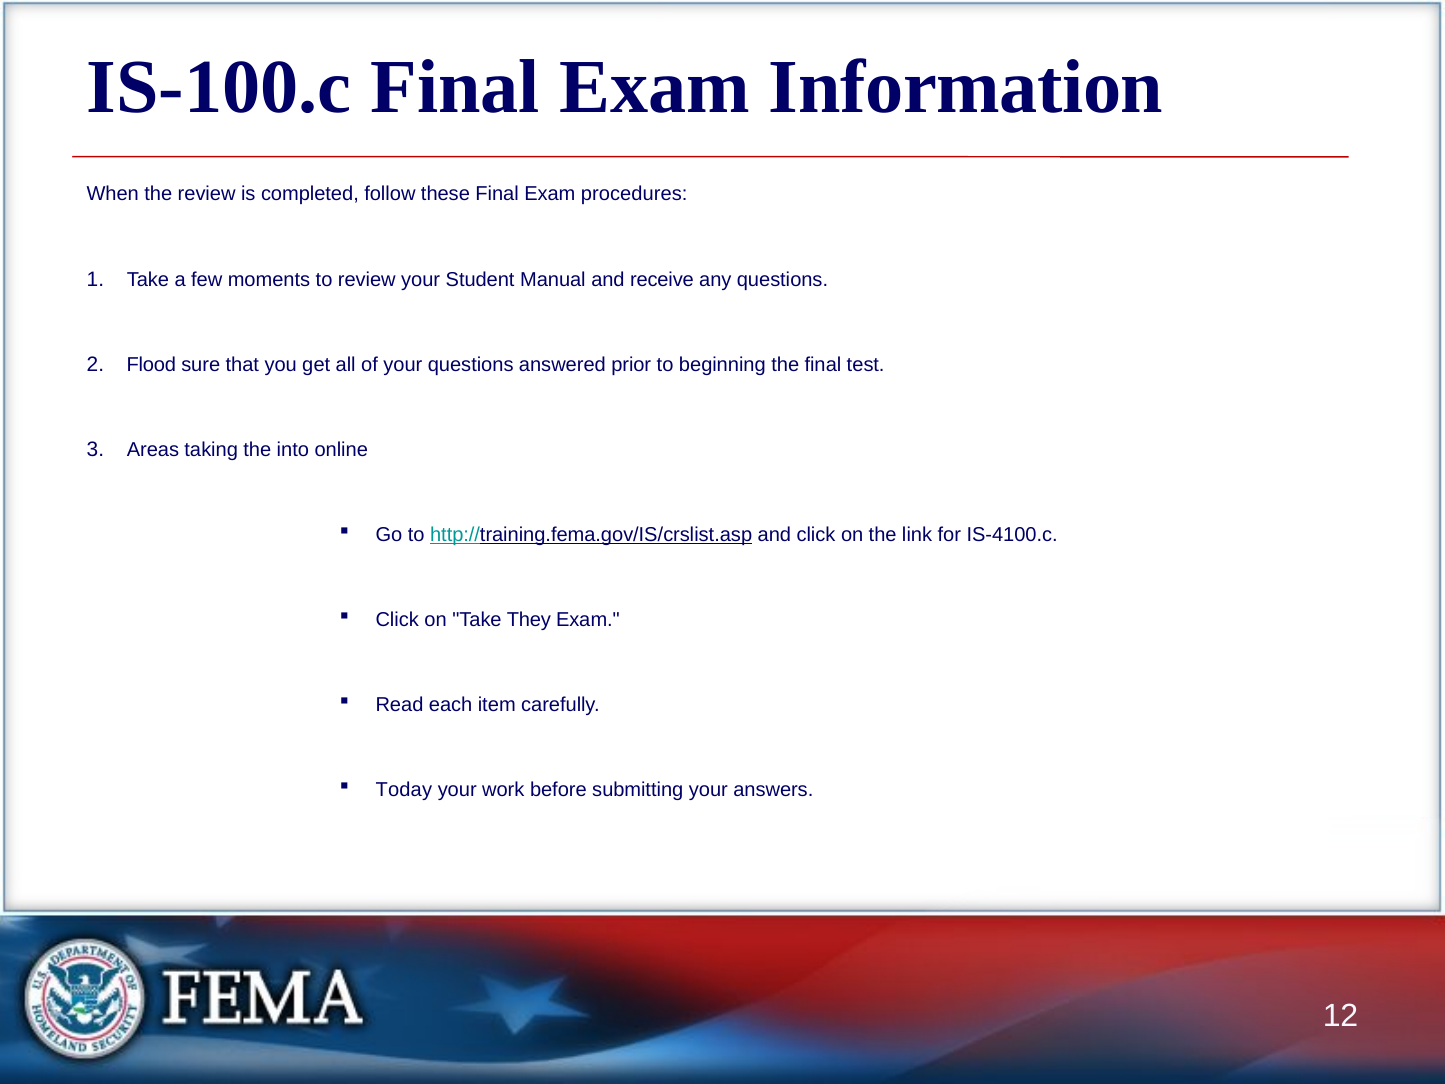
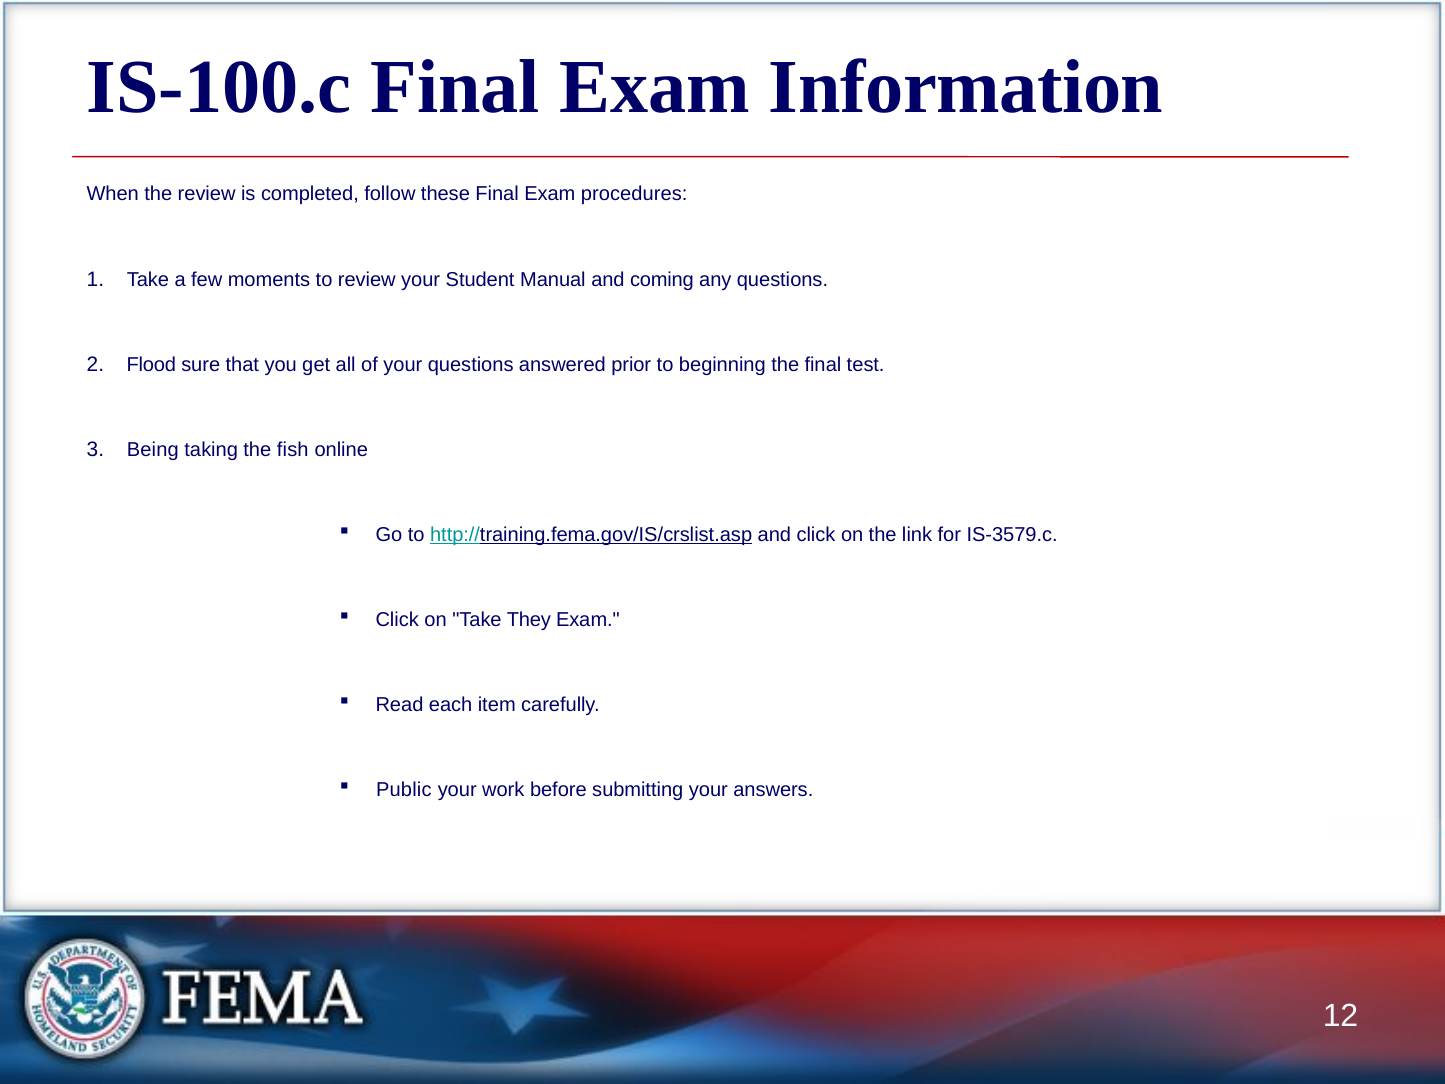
receive: receive -> coming (662, 279)
Areas: Areas -> Being (153, 450)
into: into -> fish (293, 450)
IS-4100.c: IS-4100.c -> IS-3579.c (1012, 535)
Today: Today -> Public (404, 790)
